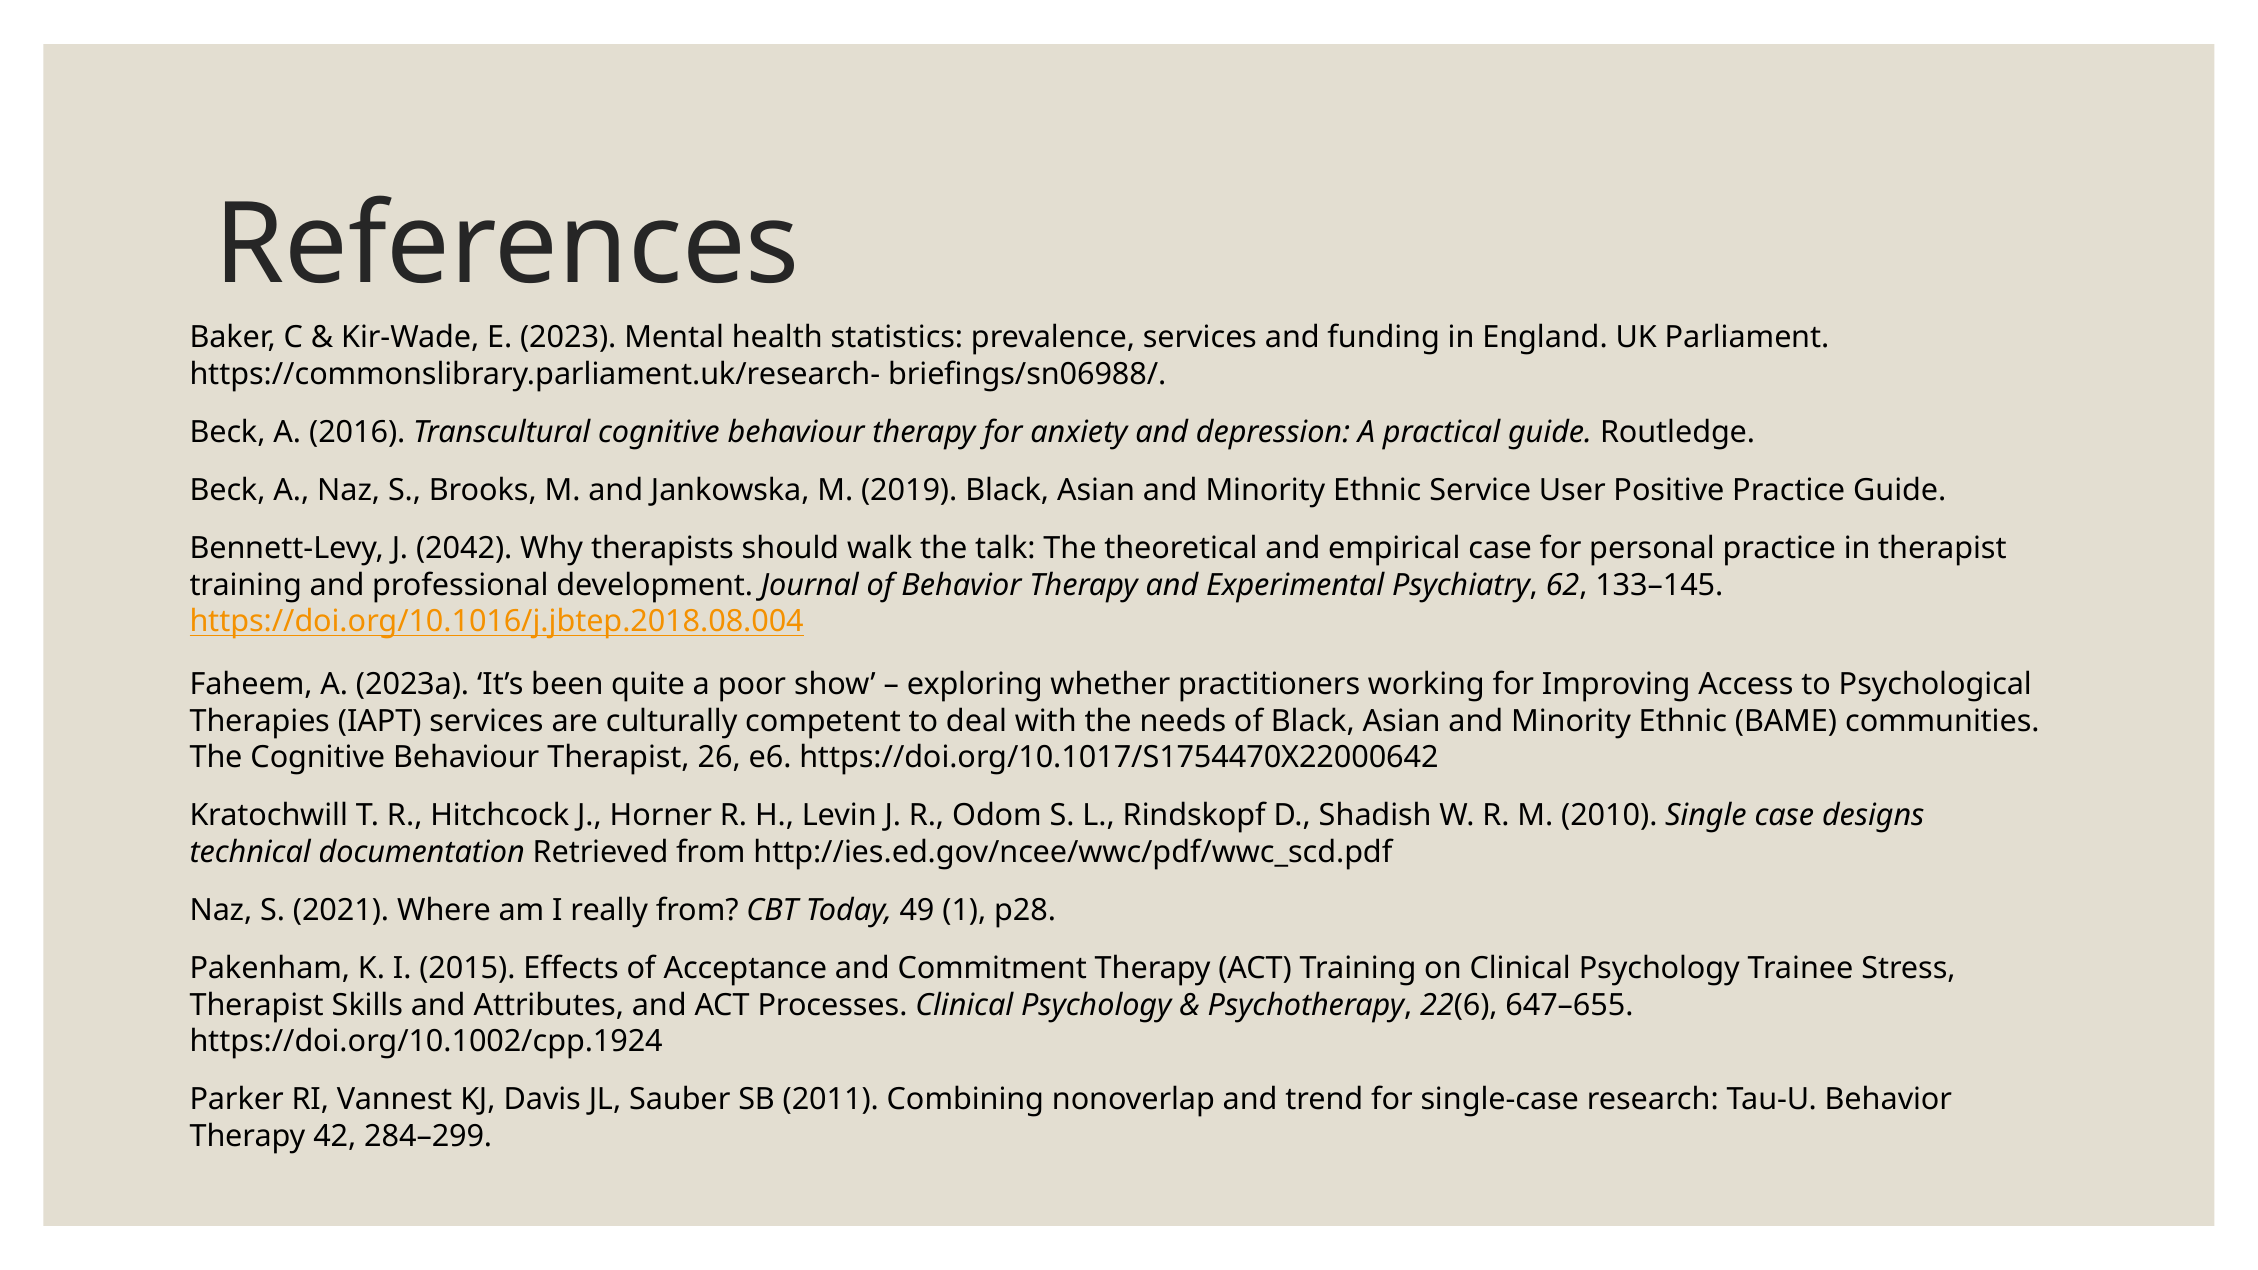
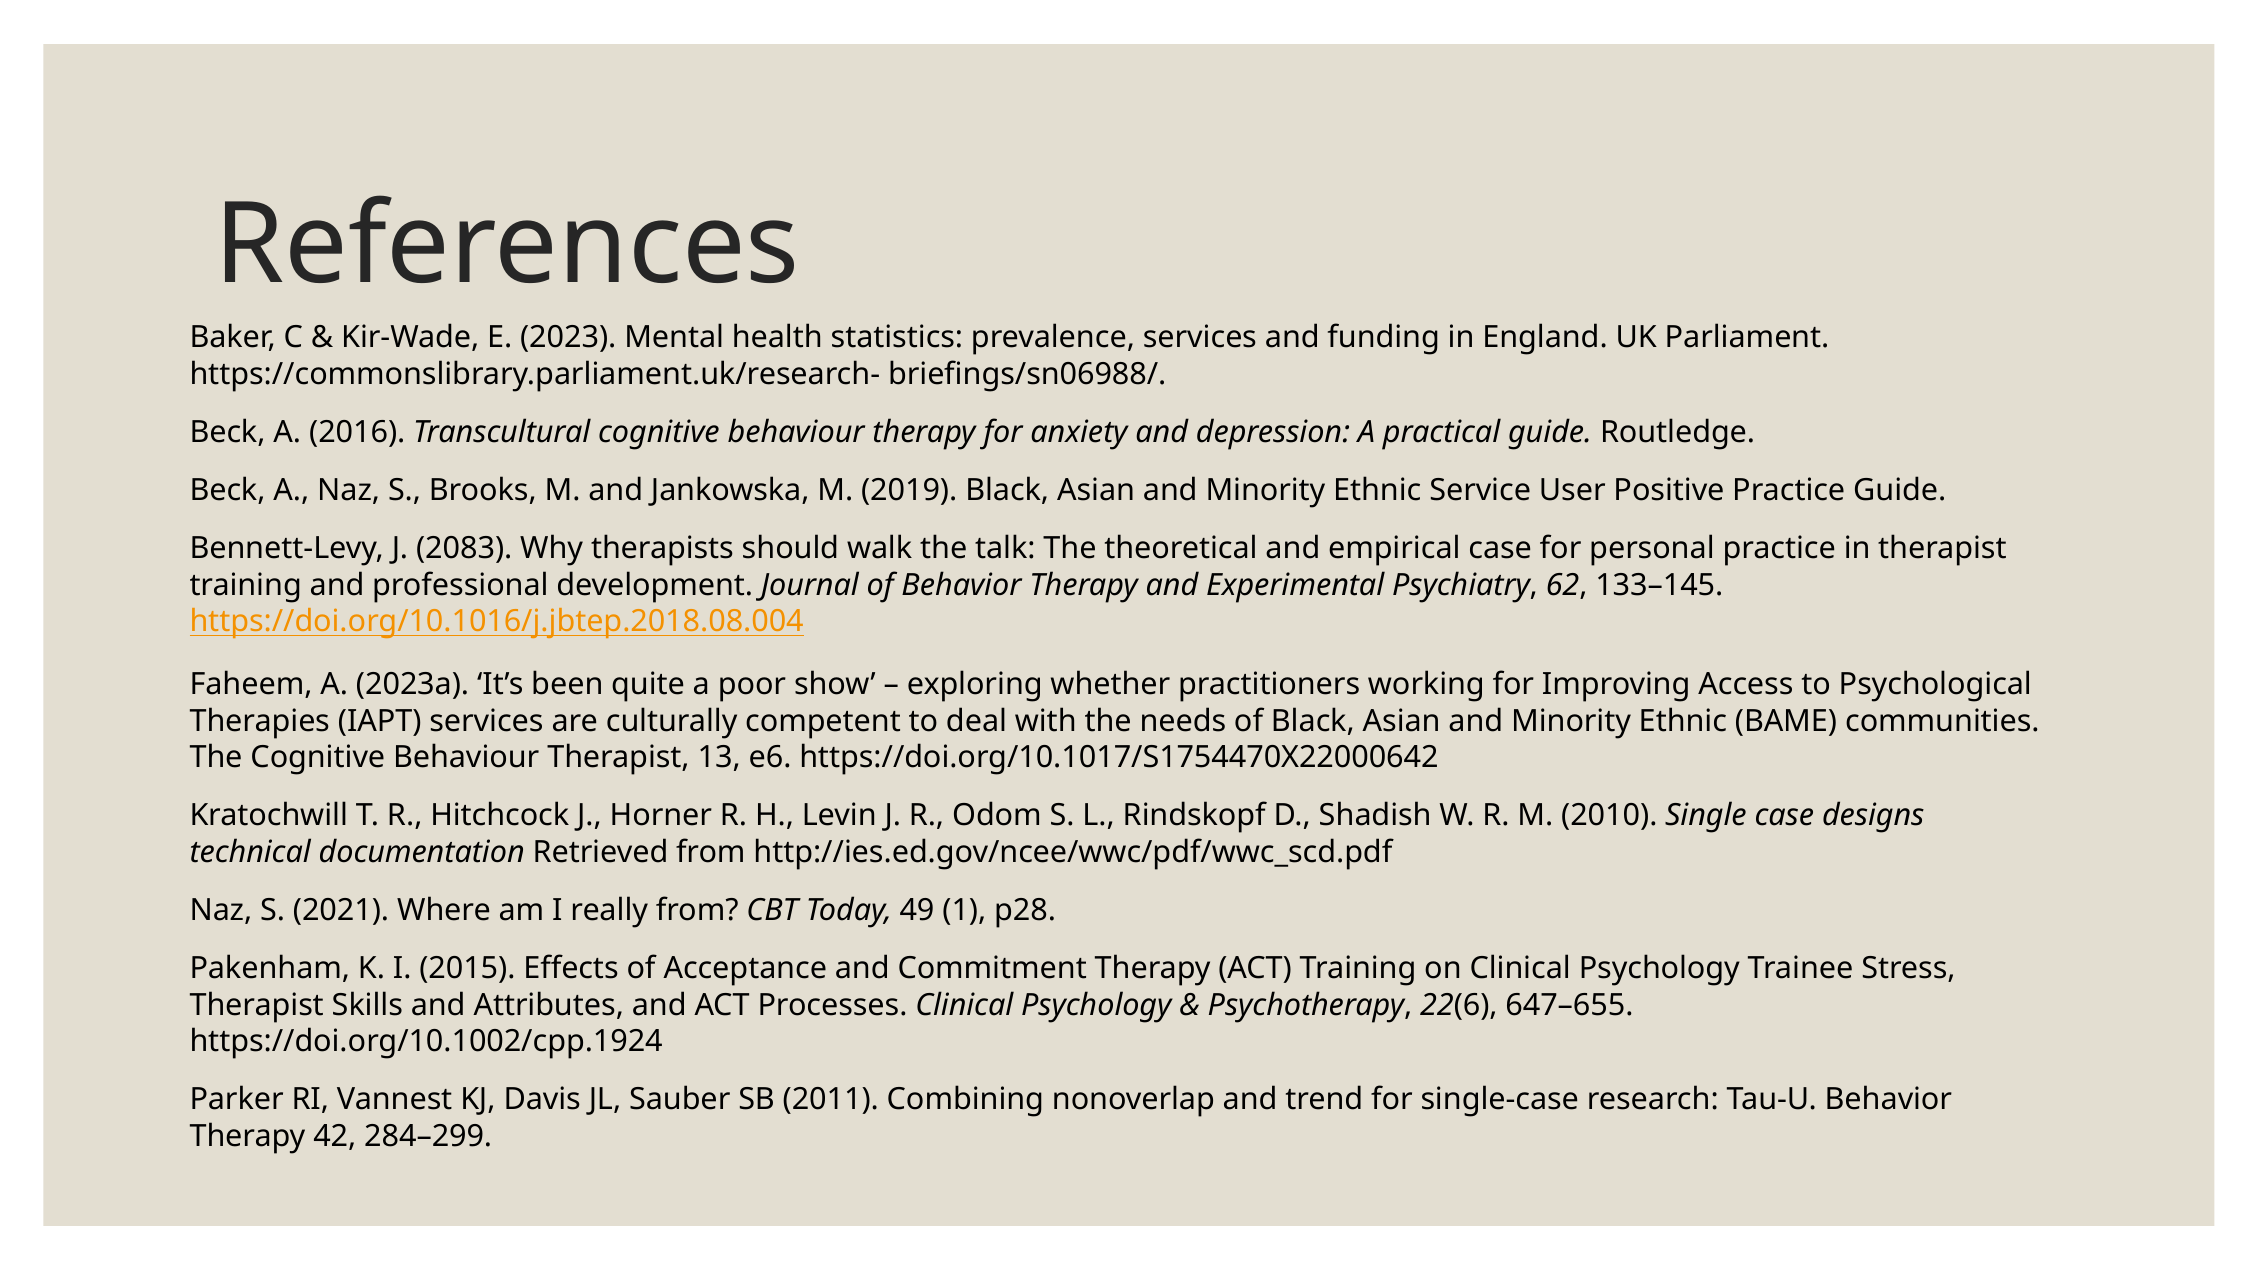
2042: 2042 -> 2083 (464, 548)
26: 26 -> 13 (719, 758)
